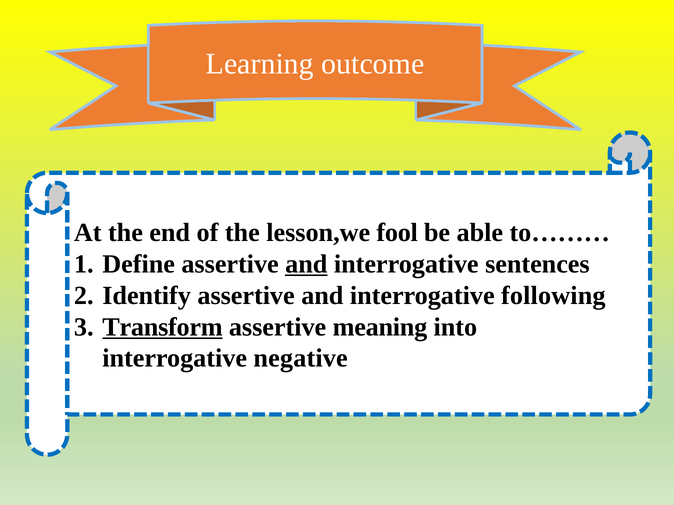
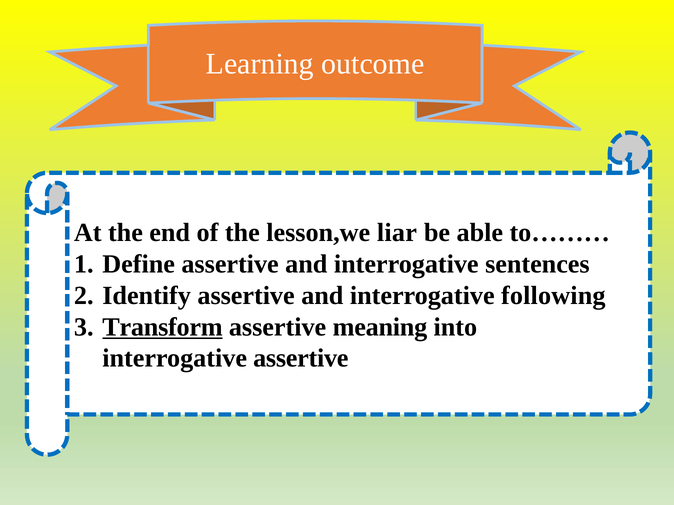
fool: fool -> liar (397, 233)
and underline: present -> none (306, 264)
interrogative negative: negative -> assertive (301, 359)
